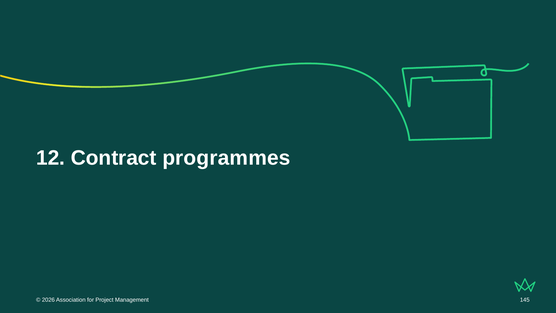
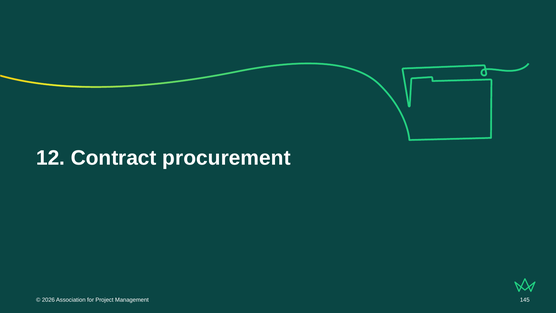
programmes: programmes -> procurement (226, 158)
